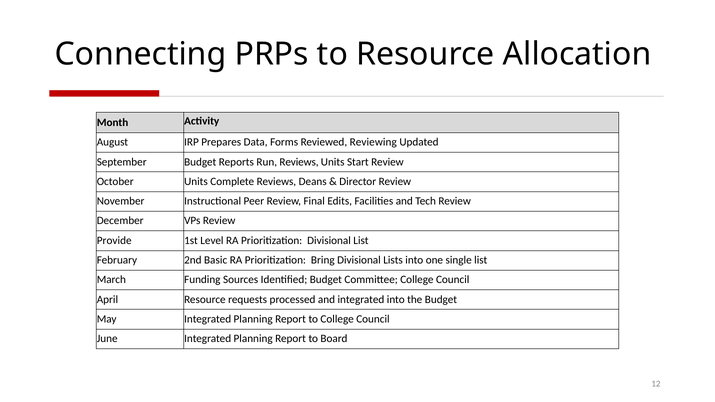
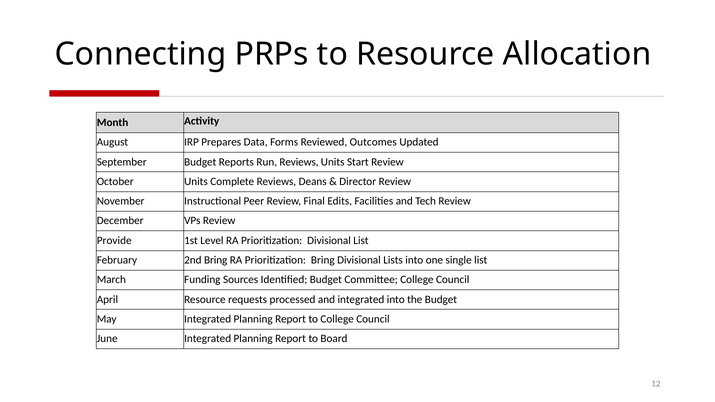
Reviewing: Reviewing -> Outcomes (373, 142)
2nd Basic: Basic -> Bring (216, 260)
